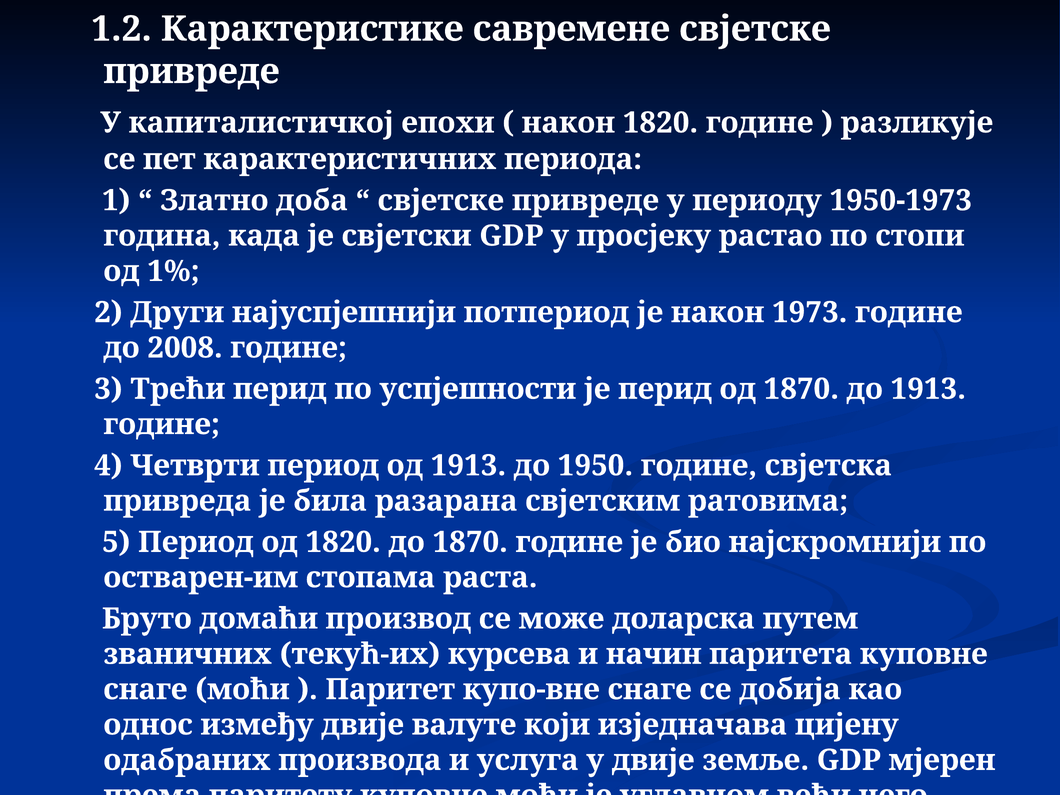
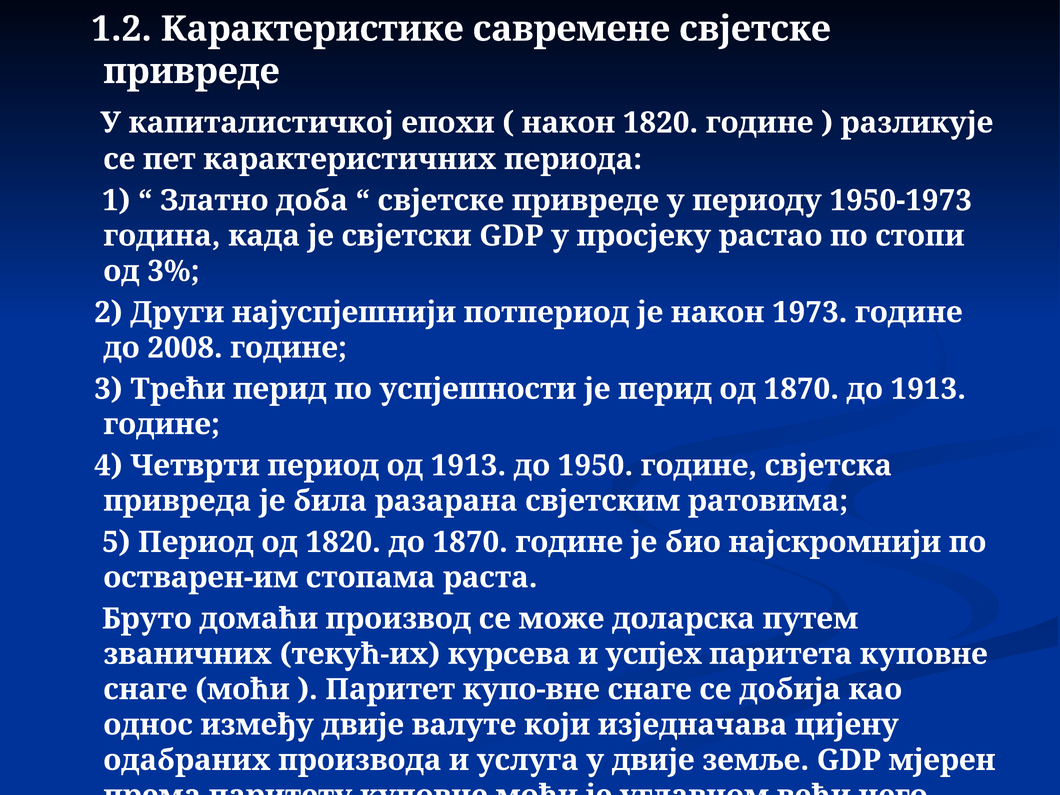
1%: 1% -> 3% (173, 271)
начин: начин -> успјех (654, 654)
